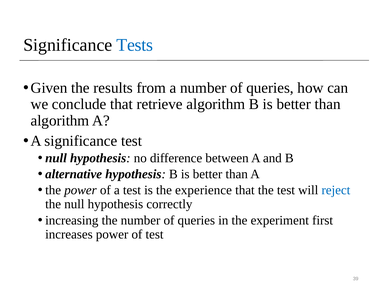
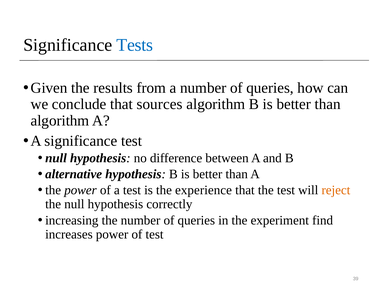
retrieve: retrieve -> sources (160, 104)
reject colour: blue -> orange (336, 190)
first: first -> find (323, 220)
